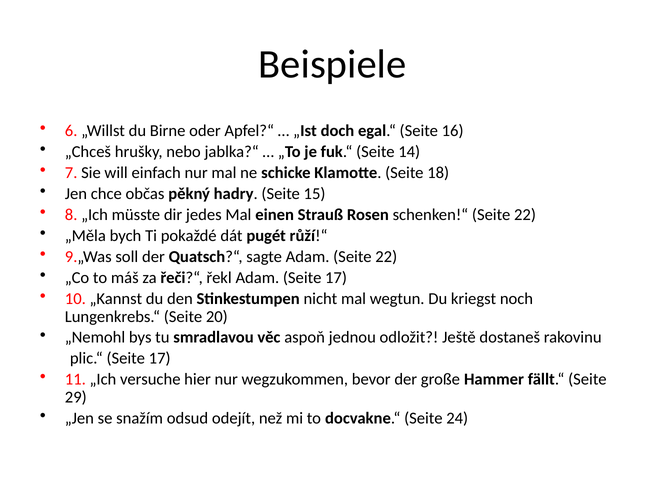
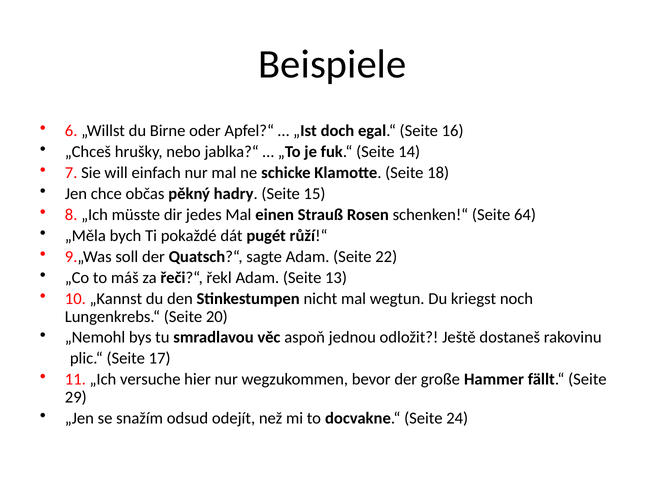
schenken!“ Seite 22: 22 -> 64 (525, 215)
Adam Seite 17: 17 -> 13 (336, 277)
